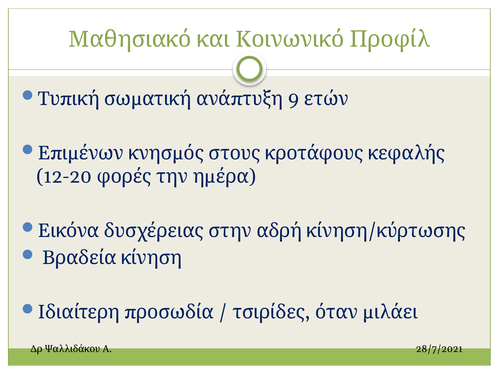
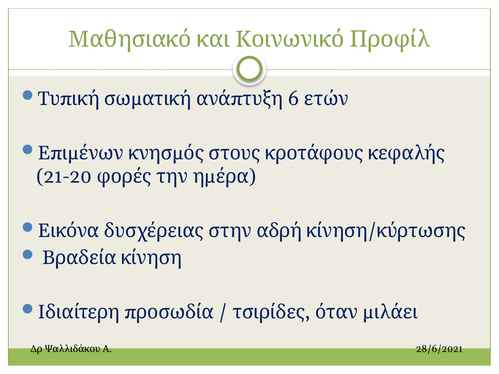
9: 9 -> 6 (294, 99)
12-20: 12-20 -> 21-20 (64, 176)
28/7/2021: 28/7/2021 -> 28/6/2021 (439, 349)
